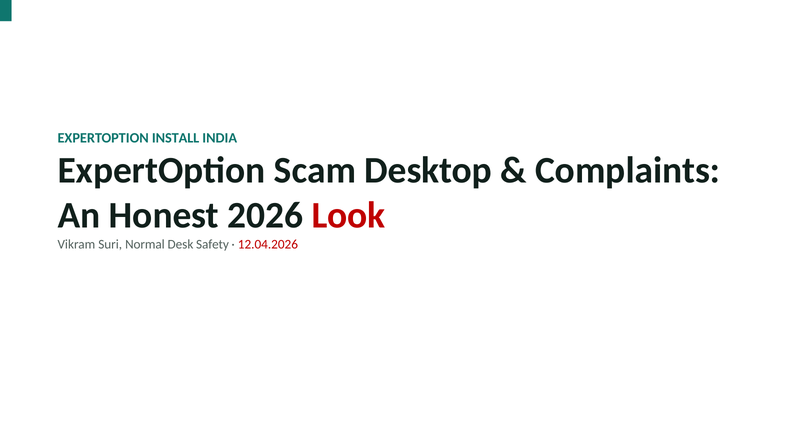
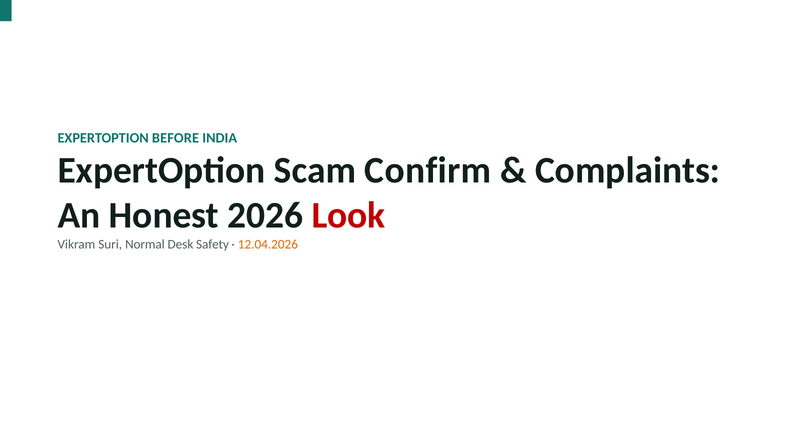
INSTALL: INSTALL -> BEFORE (176, 138)
Desktop: Desktop -> Confirm (428, 170)
12.04.2026 colour: red -> orange (268, 244)
